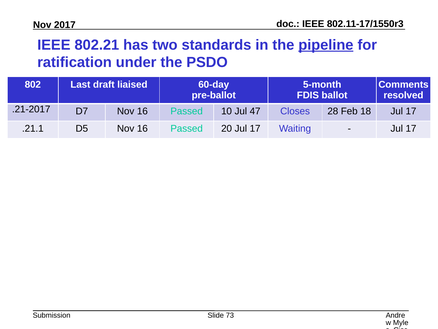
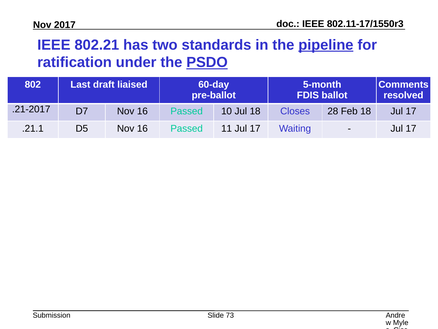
PSDO underline: none -> present (207, 62)
Jul 47: 47 -> 18 (255, 111)
20: 20 -> 11 (227, 128)
